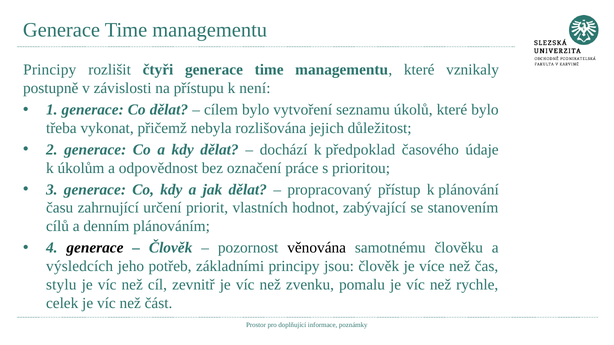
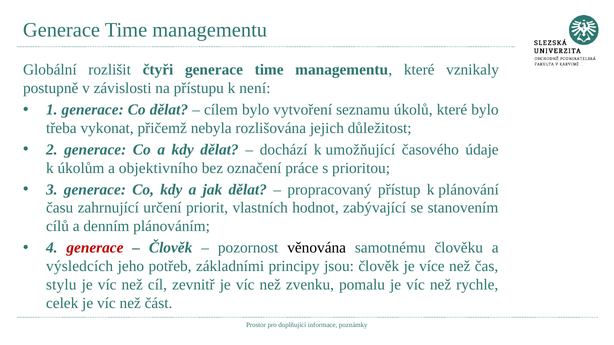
Principy: Principy -> Globální (50, 70)
předpoklad: předpoklad -> umožňující (360, 150)
odpovědnost: odpovědnost -> objektivního (158, 168)
generace colour: black -> red (95, 248)
